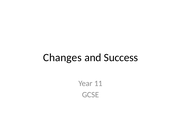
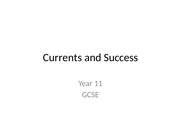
Changes: Changes -> Currents (62, 57)
